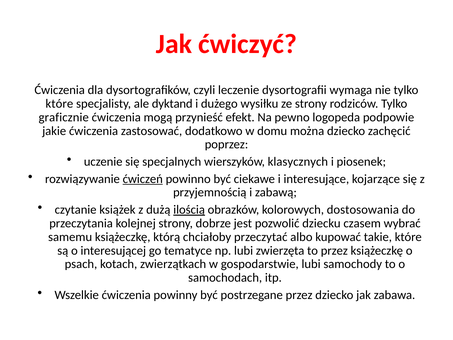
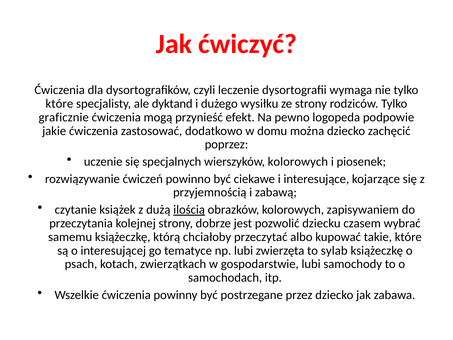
wierszyków klasycznych: klasycznych -> kolorowych (298, 162)
ćwiczeń underline: present -> none (143, 179)
dostosowania: dostosowania -> zapisywaniem (363, 210)
to przez: przez -> sylab (334, 250)
